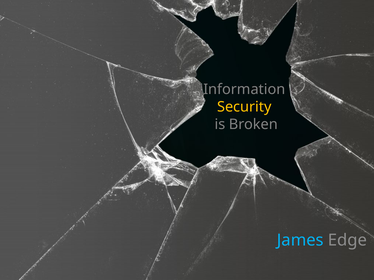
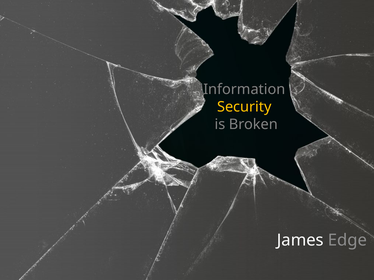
James colour: light blue -> white (300, 241)
